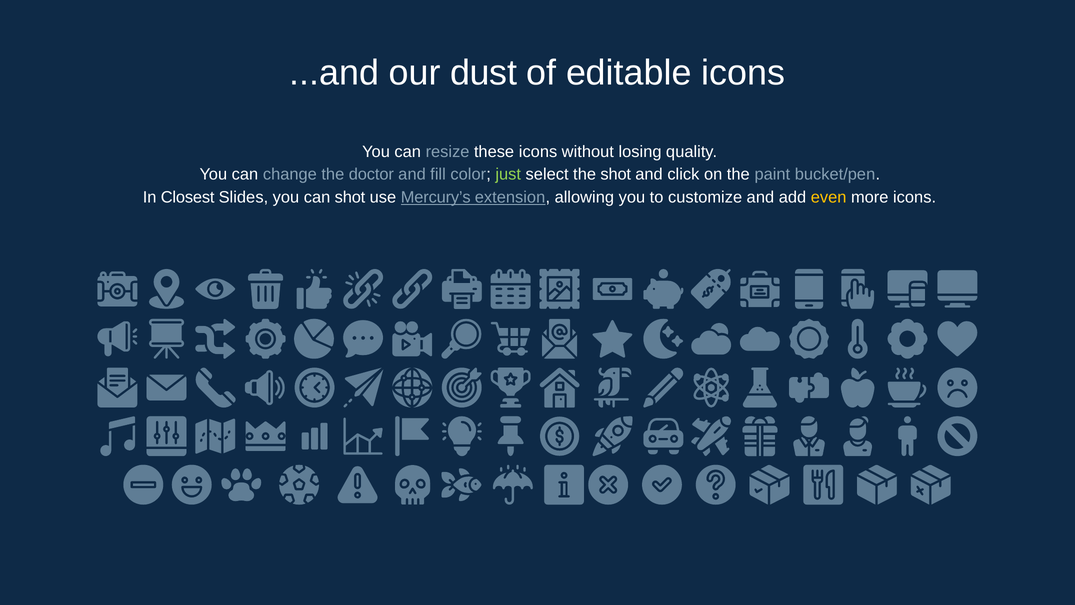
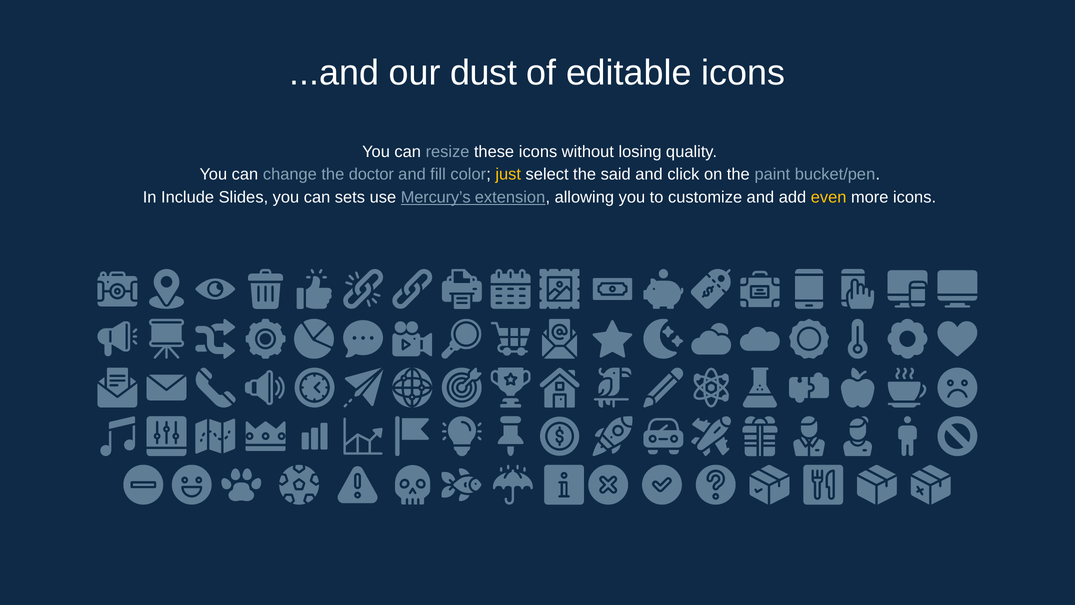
just colour: light green -> yellow (508, 174)
the shot: shot -> said (616, 174)
Closest: Closest -> Include (188, 197)
can shot: shot -> sets (350, 197)
